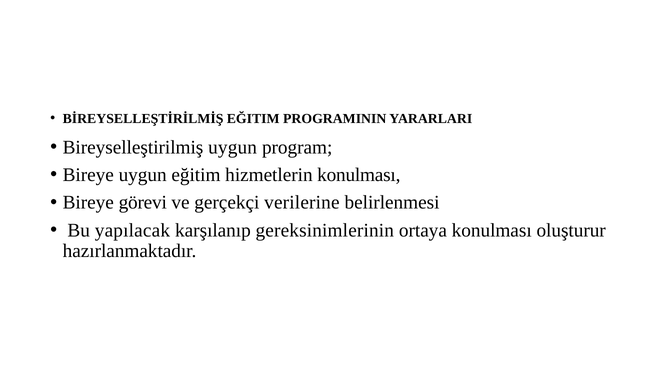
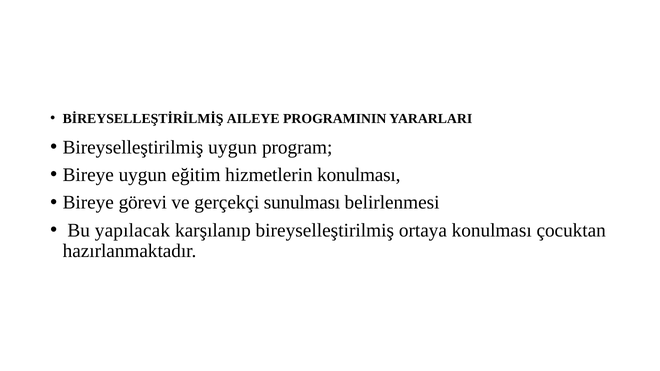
BİREYSELLEŞTİRİLMİŞ EĞITIM: EĞITIM -> AILEYE (253, 119)
verilerine: verilerine -> sunulması (302, 203)
karşılanıp gereksinimlerinin: gereksinimlerinin -> bireyselleştirilmiş (325, 230)
oluşturur: oluşturur -> çocuktan (571, 230)
